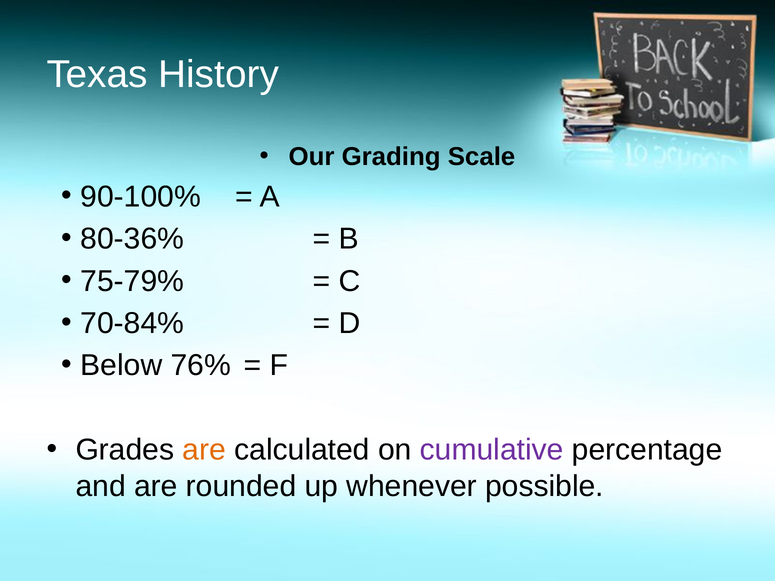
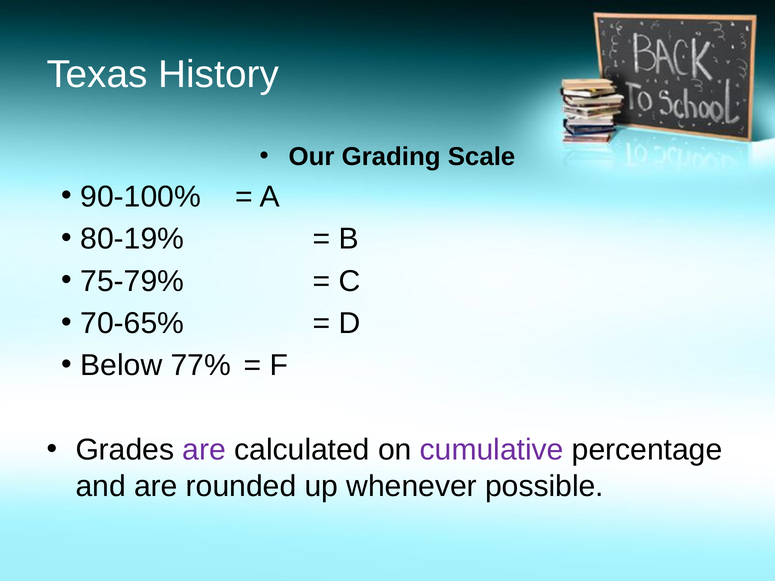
80-36%: 80-36% -> 80-19% (132, 239)
70-84%: 70-84% -> 70-65% (132, 323)
76%: 76% -> 77% (201, 366)
are colour: orange -> purple (204, 450)
